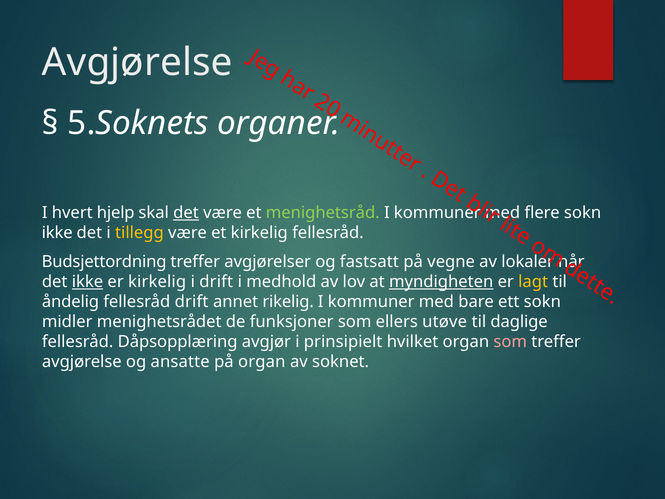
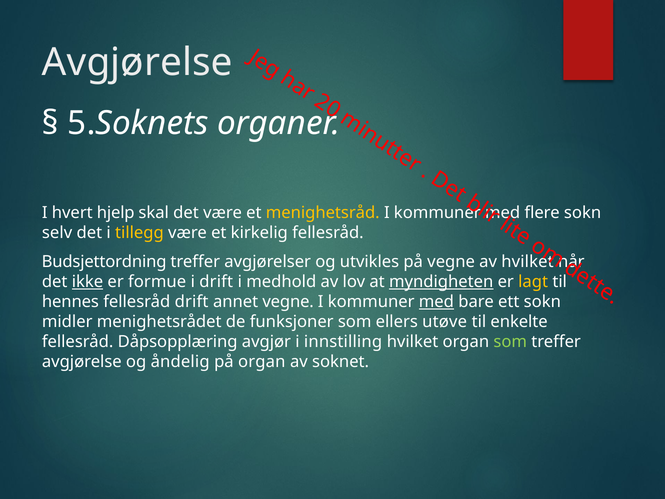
det underline: present -> none (186, 212)
menighetsråd colour: light green -> yellow (323, 212)
ikke: ikke -> selv (57, 232)
fastsatt: fastsatt -> utvikles (369, 262)
av lokaler: lokaler -> hvilket (528, 262)
er kirkelig: kirkelig -> formue (157, 282)
åndelig: åndelig -> hennes (70, 302)
annet rikelig: rikelig -> vegne (288, 302)
med underline: none -> present (436, 302)
daglige: daglige -> enkelte (519, 321)
prinsipielt: prinsipielt -> innstilling (343, 341)
som colour: pink -> light green (510, 341)
ansatte: ansatte -> åndelig (180, 361)
